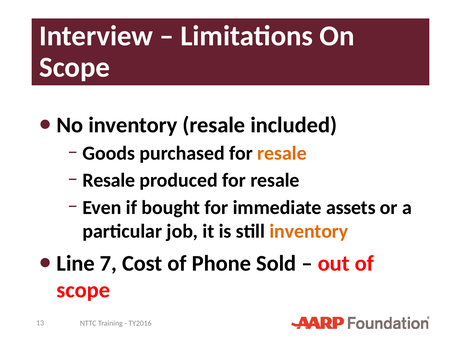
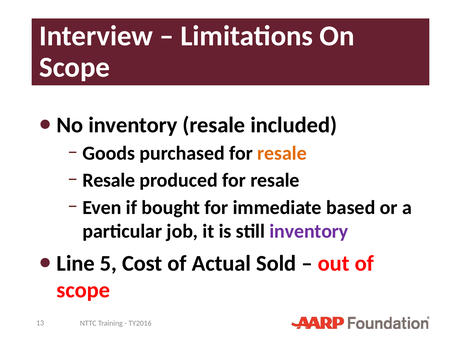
assets: assets -> based (351, 207)
inventory colour: orange -> purple (309, 231)
7: 7 -> 5 (108, 263)
Phone: Phone -> Actual (221, 263)
